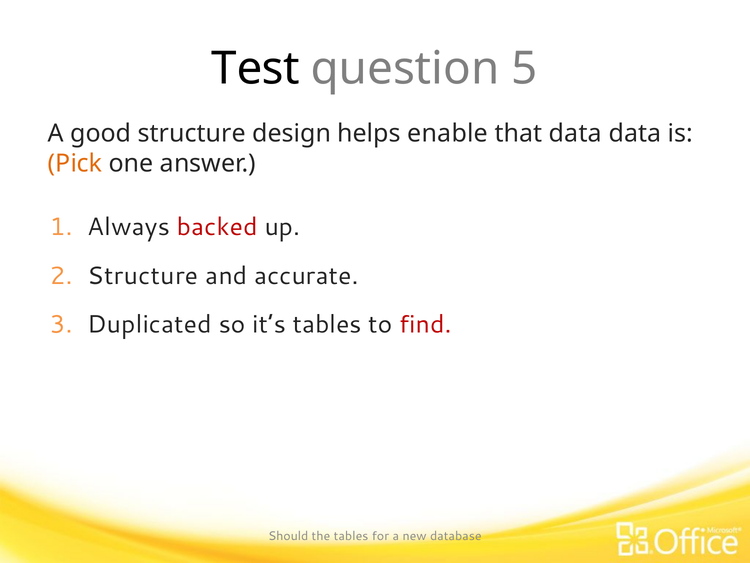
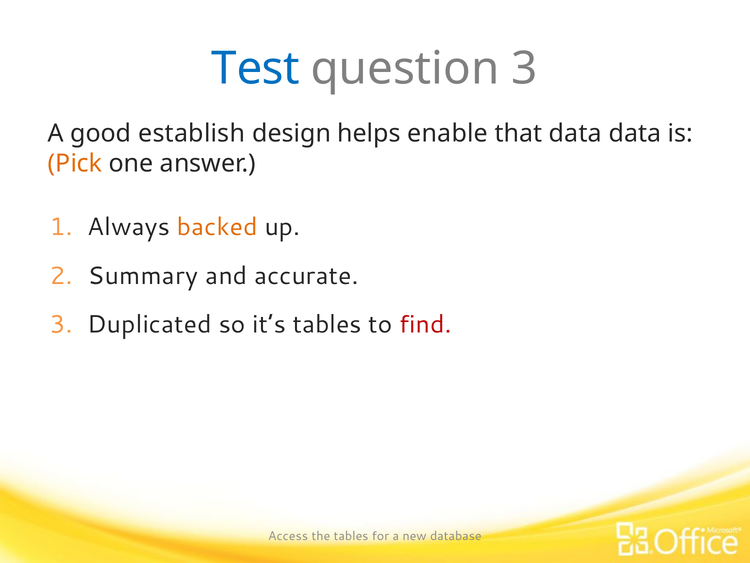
Test colour: black -> blue (256, 69)
question 5: 5 -> 3 (524, 69)
good structure: structure -> establish (192, 133)
backed colour: red -> orange (217, 227)
2 Structure: Structure -> Summary (143, 276)
Should: Should -> Access (288, 536)
